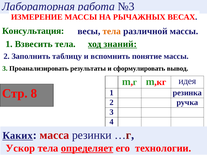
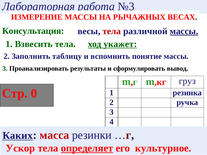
тела colour: orange -> red (112, 31)
массы underline: none -> present (184, 31)
знаний: знаний -> укажет (120, 44)
идея: идея -> груз (187, 81)
8: 8 -> 0 (34, 94)
технологии: технологии -> культурное (163, 148)
